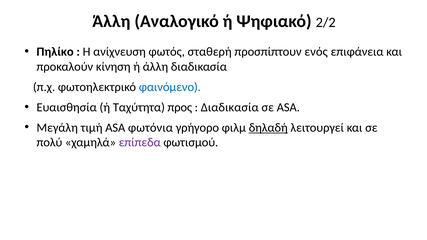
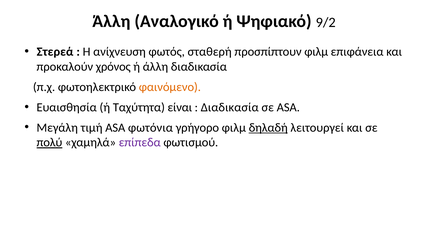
2/2: 2/2 -> 9/2 (326, 22)
Πηλίκο: Πηλίκο -> Στερεά (55, 52)
προσπίπτουν ενός: ενός -> φιλμ (316, 52)
κίνηση: κίνηση -> χρόνος (113, 67)
φαινόμενο colour: blue -> orange (170, 87)
προς: προς -> είναι (180, 107)
πολύ underline: none -> present (49, 143)
